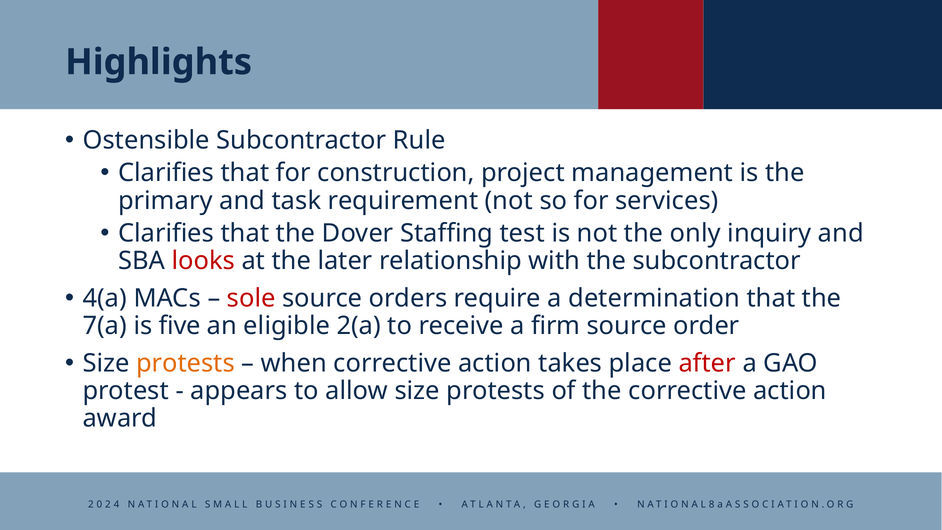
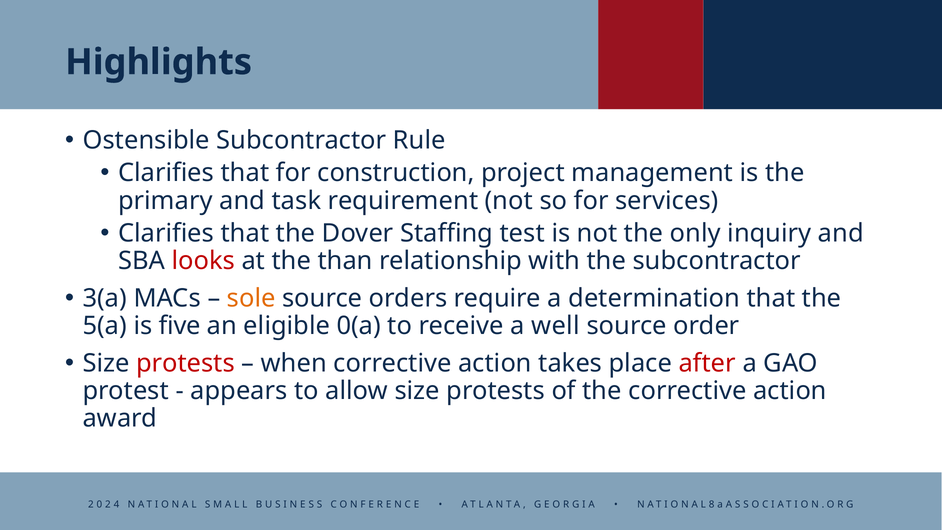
later: later -> than (345, 261)
4(a: 4(a -> 3(a (105, 298)
sole colour: red -> orange (251, 298)
7(a: 7(a -> 5(a (105, 326)
2(a: 2(a -> 0(a (359, 326)
firm: firm -> well (556, 326)
protests colour: orange -> red (186, 363)
